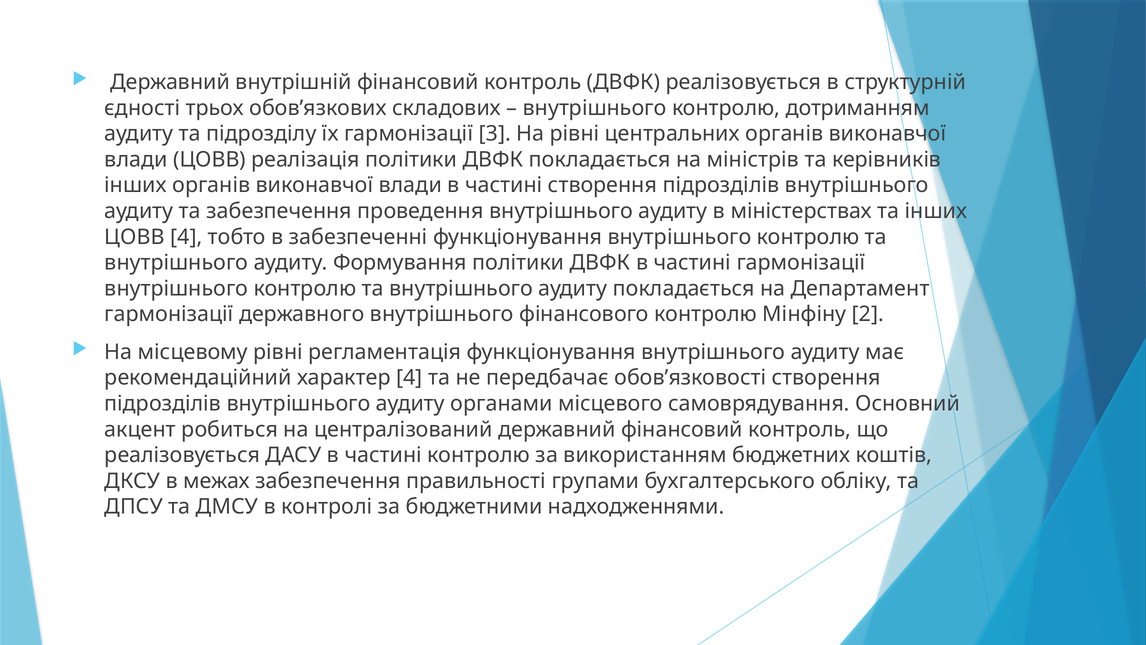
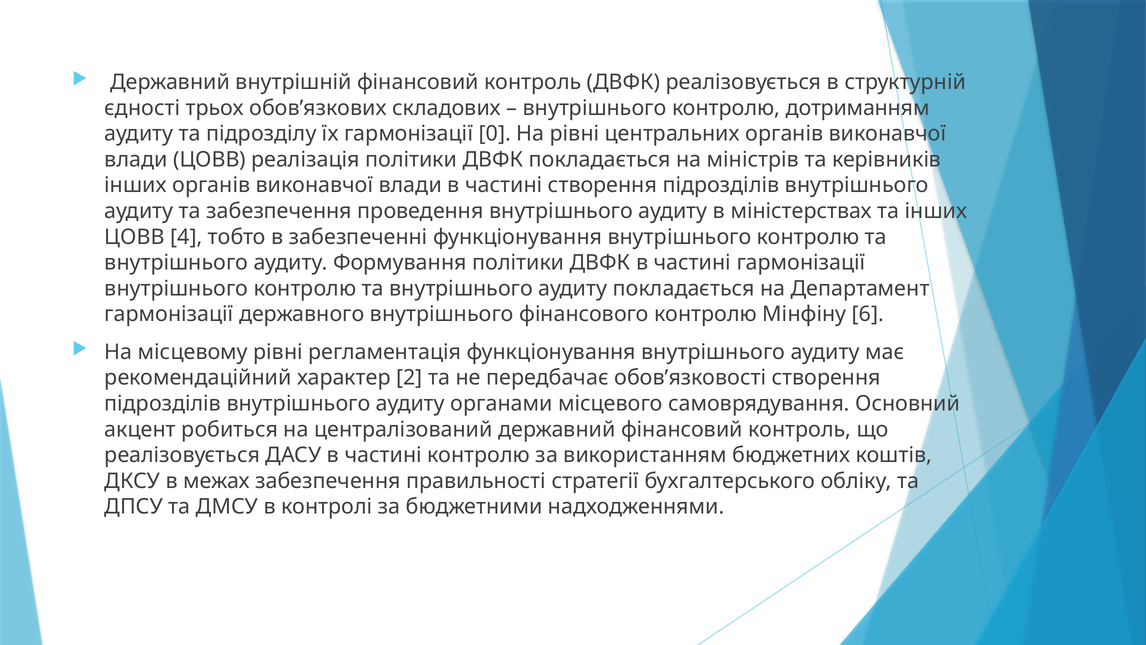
3: 3 -> 0 (495, 134)
2: 2 -> 6 (868, 314)
характер 4: 4 -> 2 (409, 378)
групами: групами -> стратегії (595, 481)
